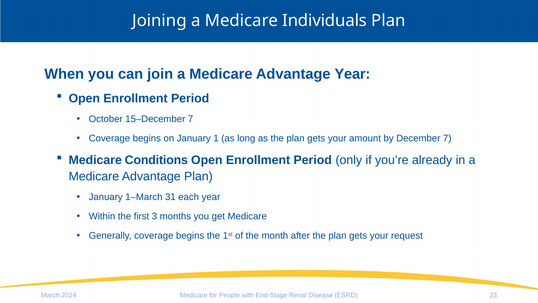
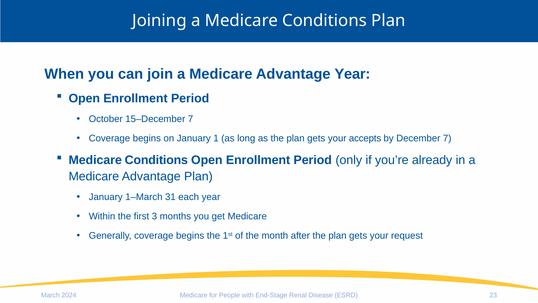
a Medicare Individuals: Individuals -> Conditions (325, 21)
amount: amount -> accepts (365, 138)
